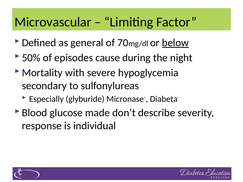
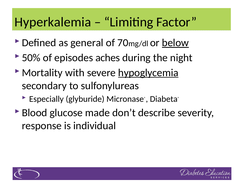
Microvascular: Microvascular -> Hyperkalemia (53, 22)
cause: cause -> aches (108, 58)
hypoglycemia underline: none -> present (148, 73)
